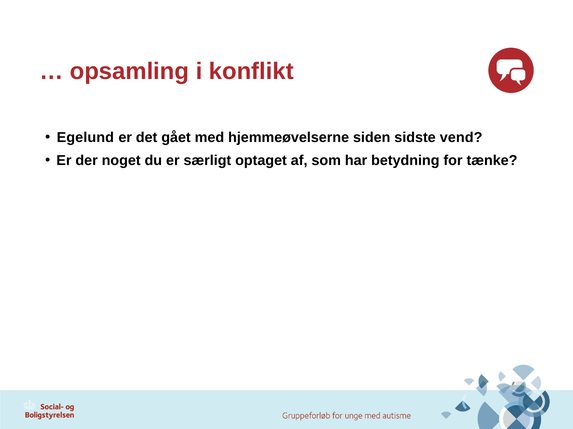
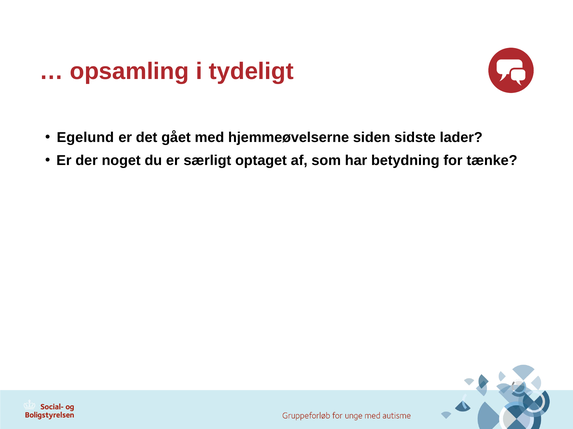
konflikt: konflikt -> tydeligt (251, 71)
vend: vend -> lader (461, 138)
